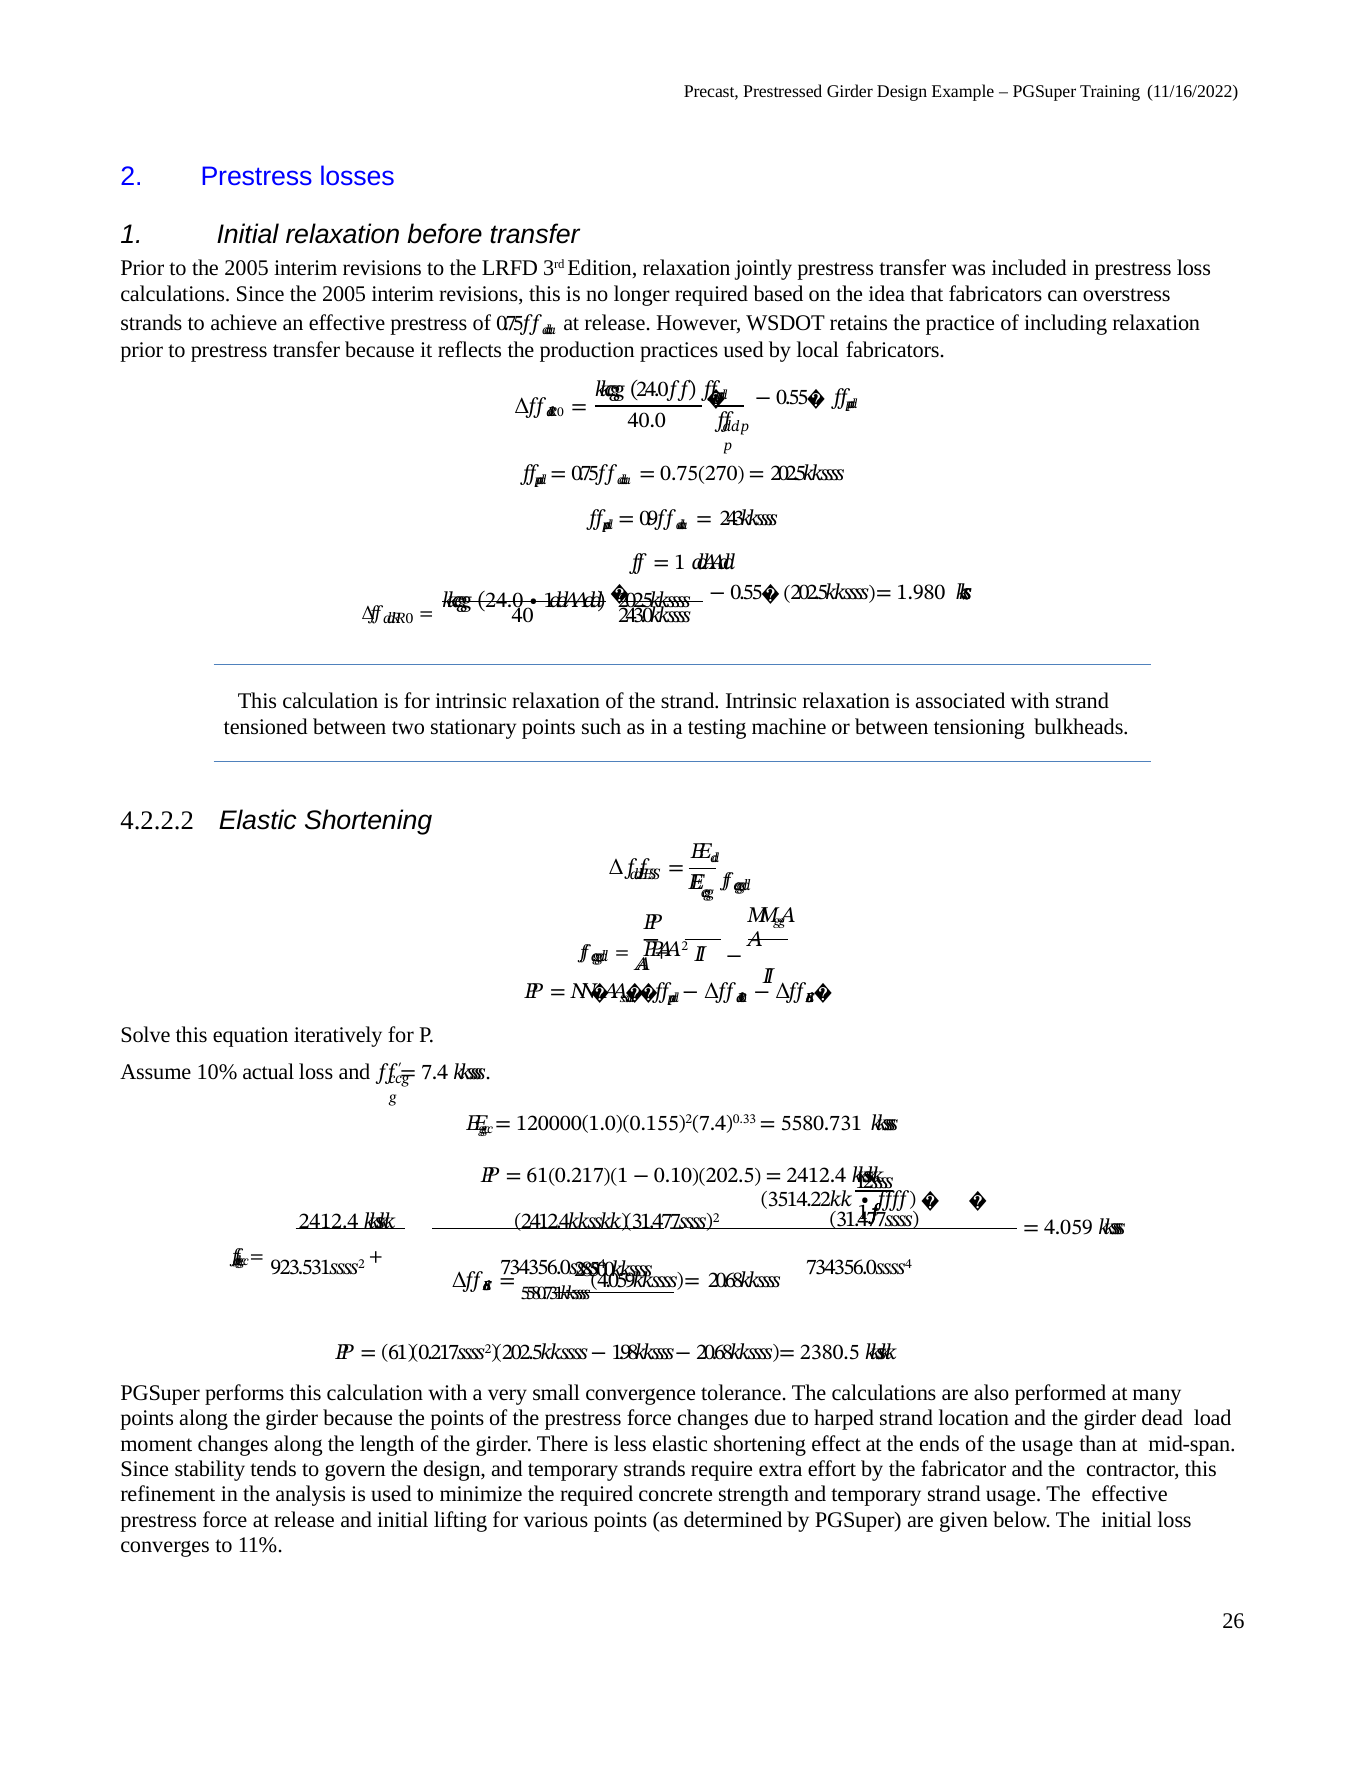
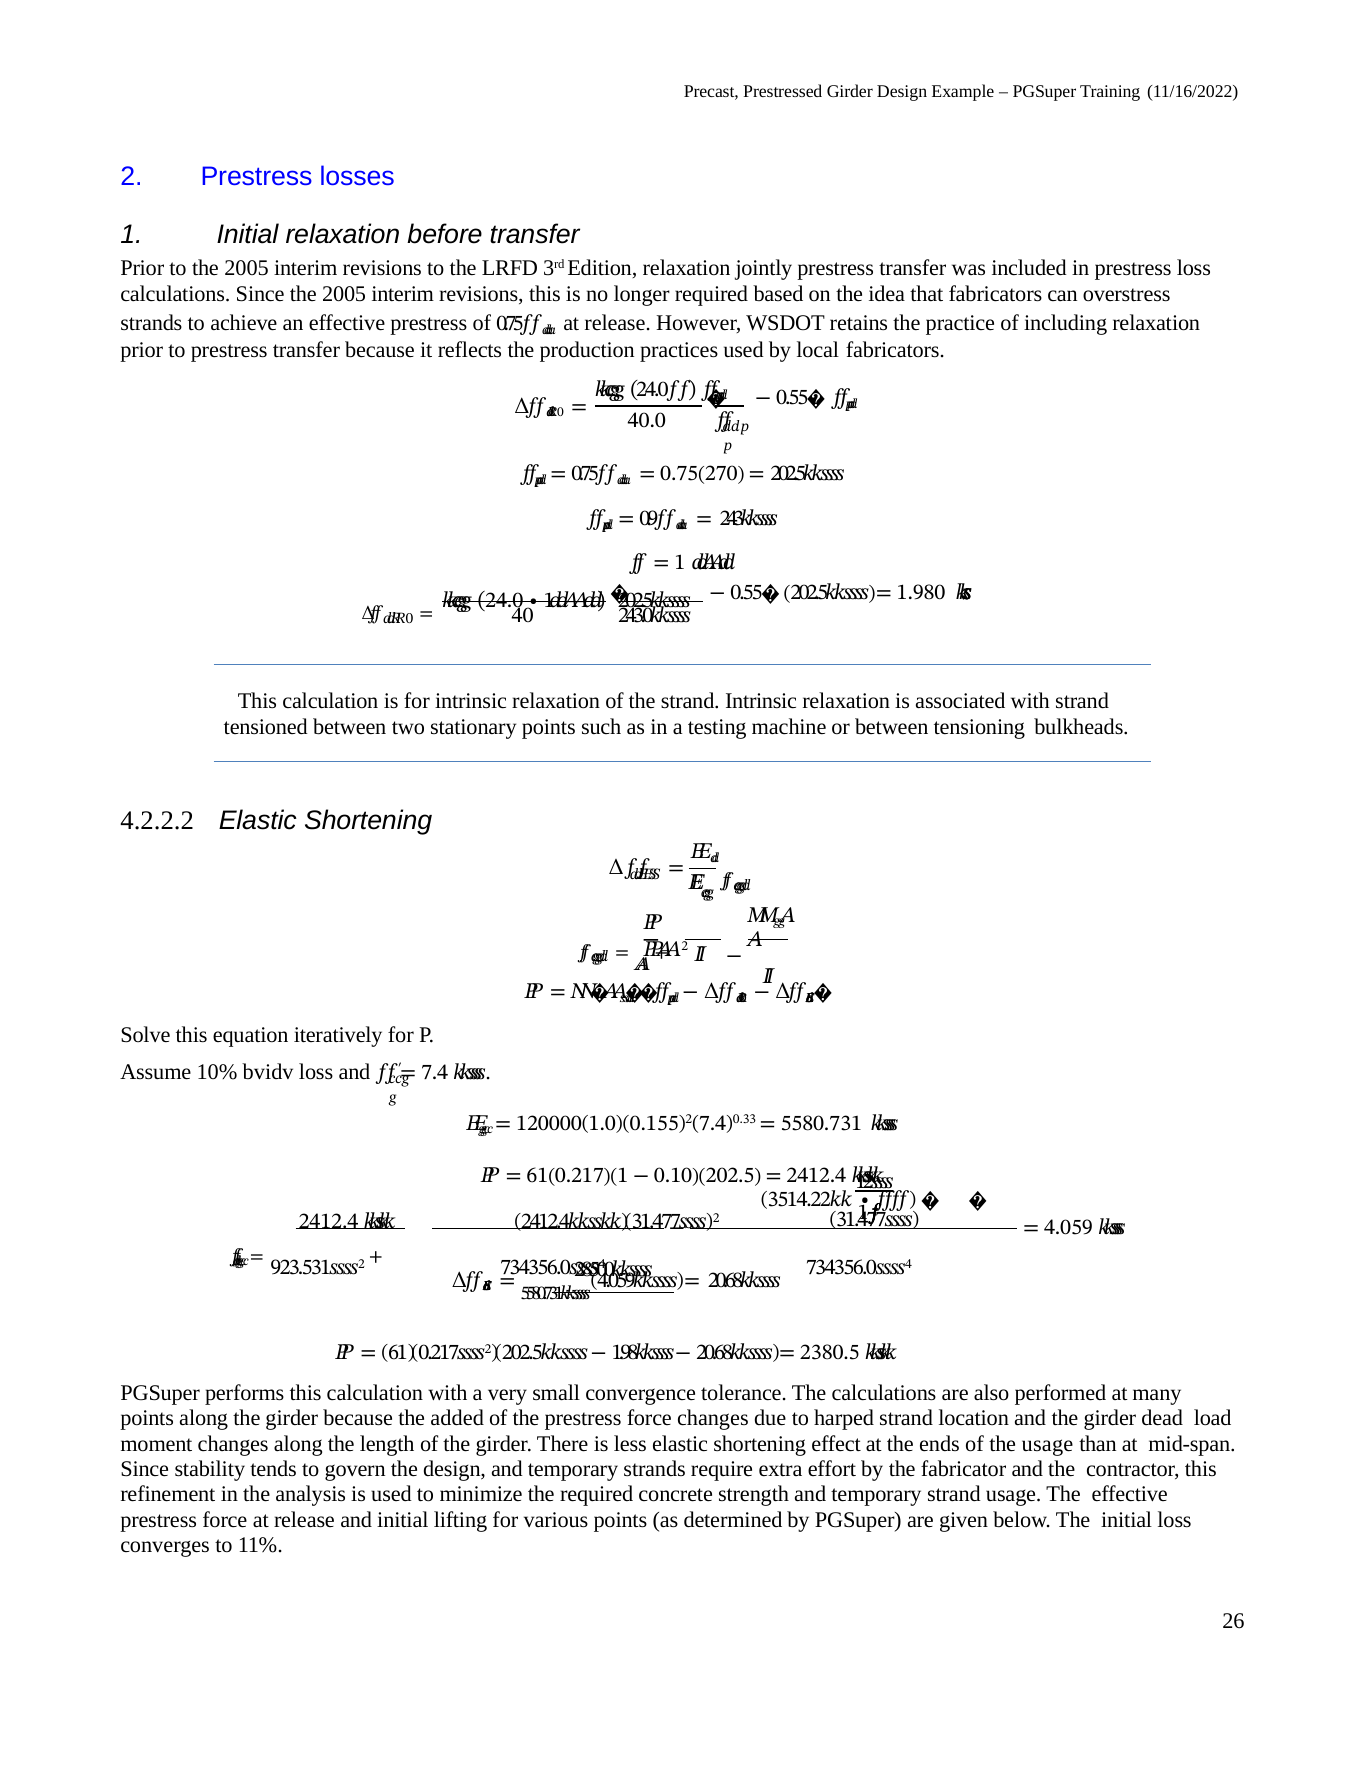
actual: actual -> bvidv (268, 1073)
the points: points -> added (457, 1419)
